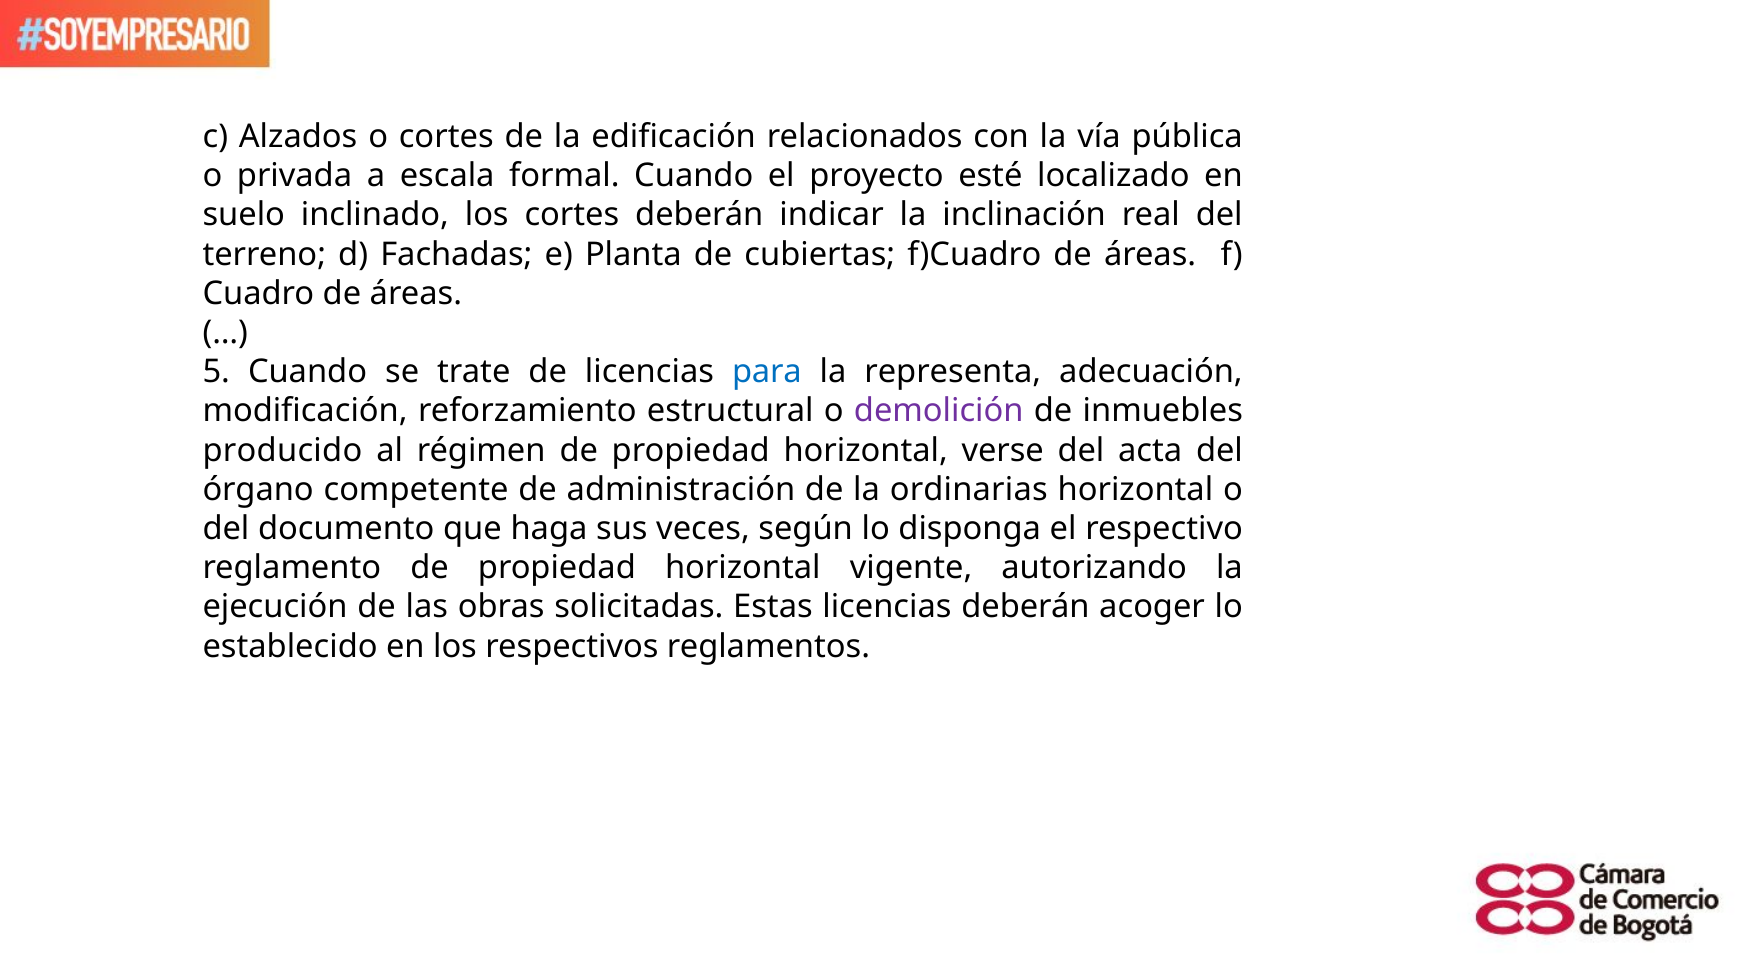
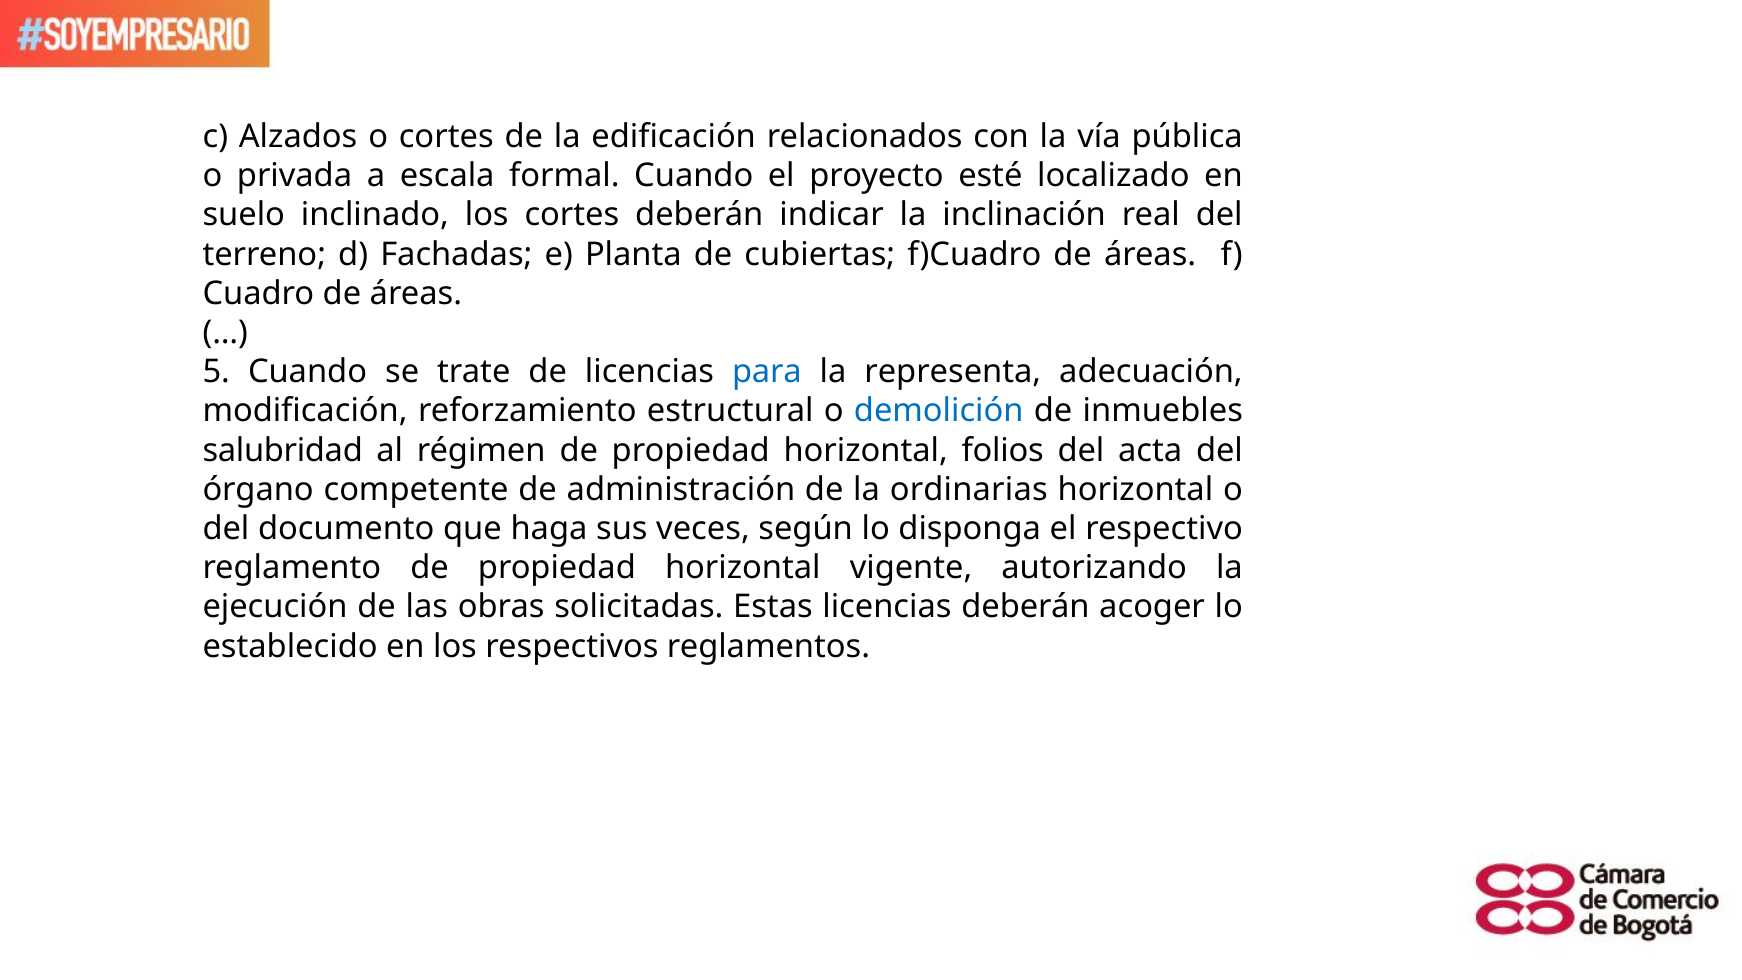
demolición colour: purple -> blue (939, 411)
producido: producido -> salubridad (283, 450)
verse: verse -> folios (1003, 450)
